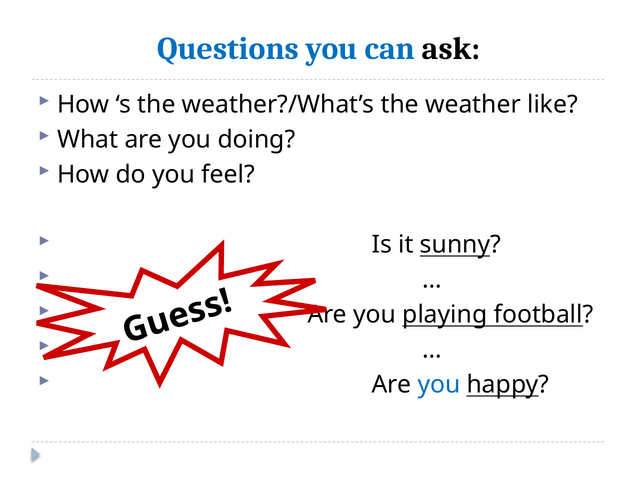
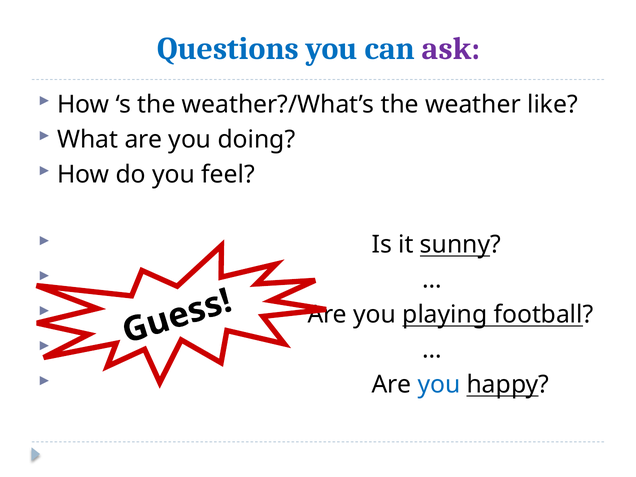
ask colour: black -> purple (451, 49)
